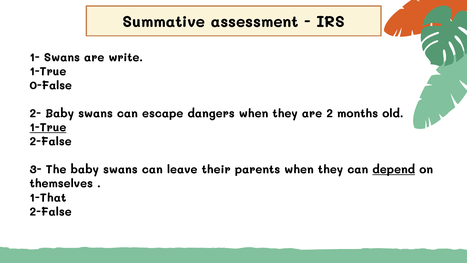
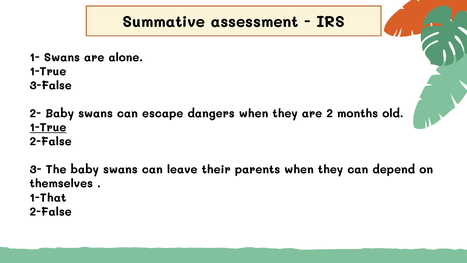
write: write -> alone (126, 57)
0-False: 0-False -> 3-False (51, 86)
depend underline: present -> none (394, 170)
